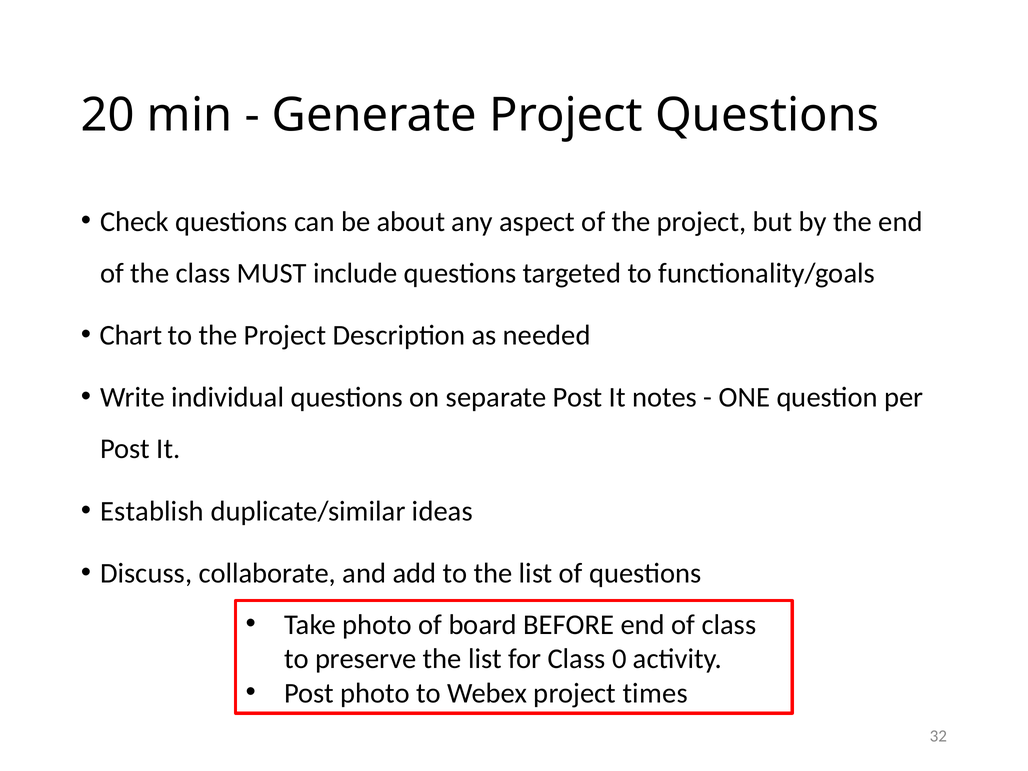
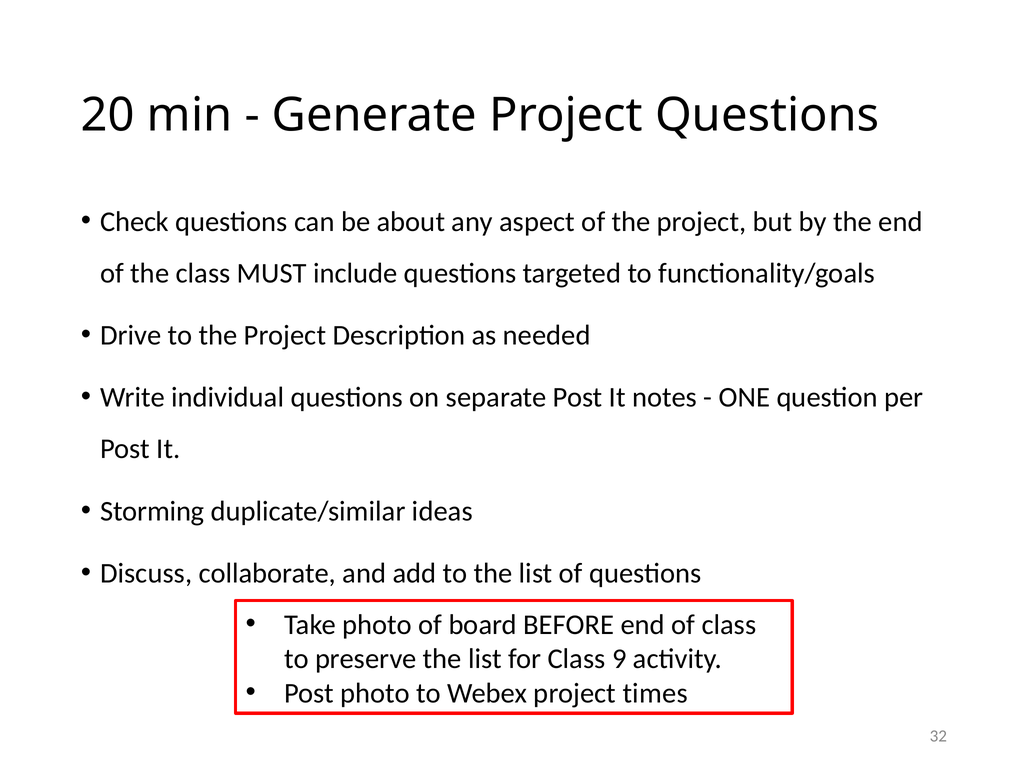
Chart: Chart -> Drive (131, 335)
Establish: Establish -> Storming (152, 511)
0: 0 -> 9 (619, 659)
